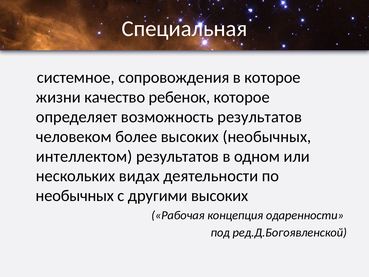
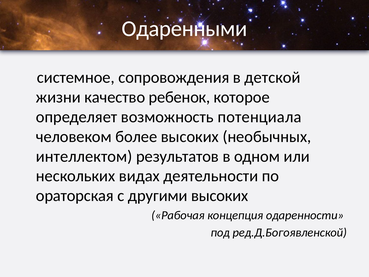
Специальная: Специальная -> Одаренными (184, 29)
в которое: которое -> детской (272, 77)
возможность результатов: результатов -> потенциала (260, 117)
необычных: необычных -> ораторская (75, 196)
